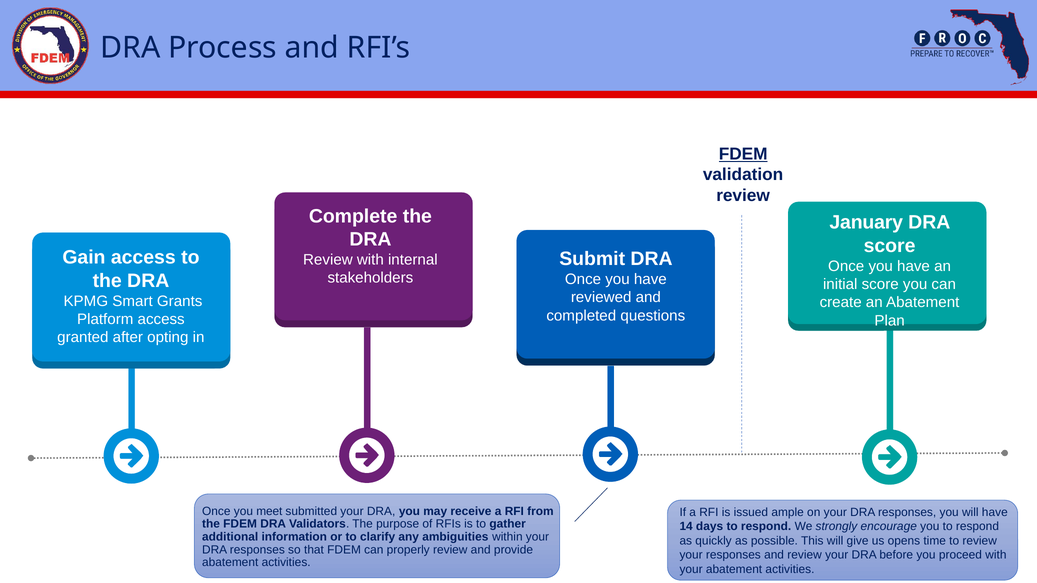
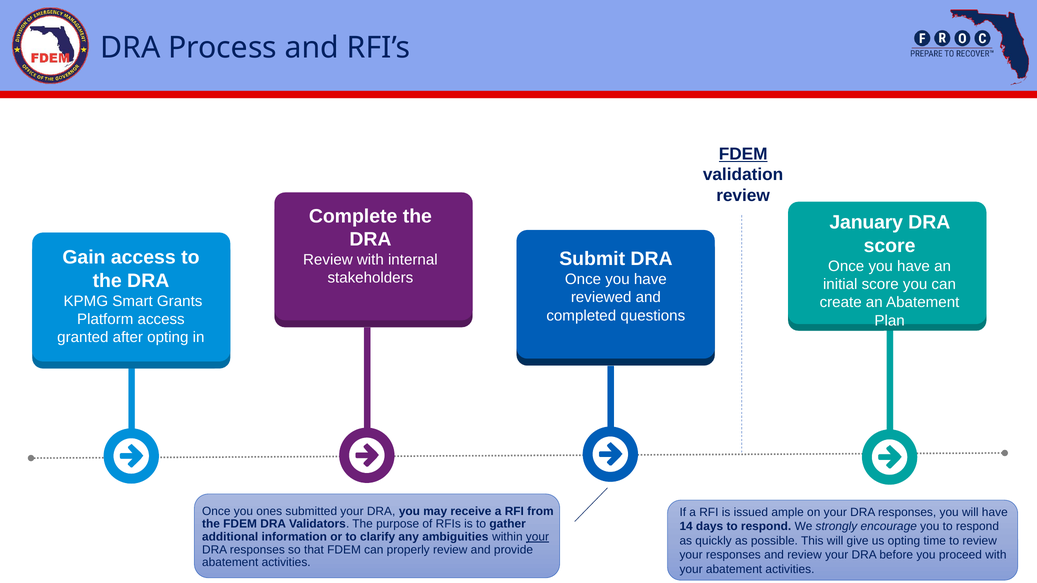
meet: meet -> ones (269, 511)
your underline: none -> present (537, 537)
us opens: opens -> opting (904, 541)
